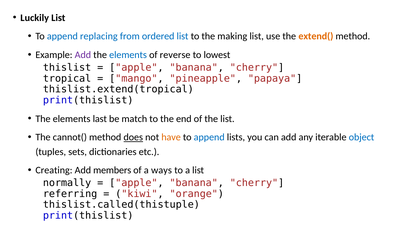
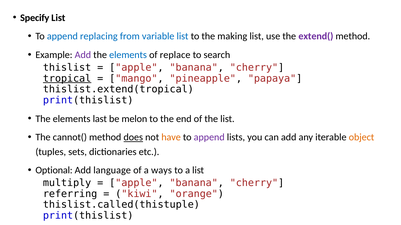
Luckily: Luckily -> Specify (35, 18)
ordered: ordered -> variable (158, 36)
extend( colour: orange -> purple (316, 36)
reverse: reverse -> replace (175, 55)
lowest: lowest -> search (217, 55)
tropical underline: none -> present (67, 79)
match: match -> melon (134, 119)
append colour: blue -> purple (209, 138)
object colour: blue -> orange (362, 138)
Creating: Creating -> Optional (54, 171)
members: members -> language (112, 171)
normally: normally -> multiply (67, 183)
